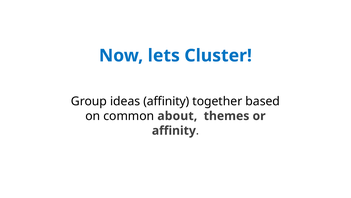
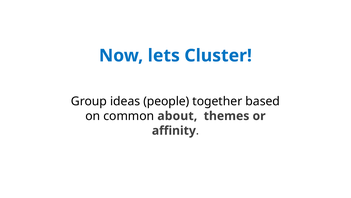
ideas affinity: affinity -> people (166, 101)
